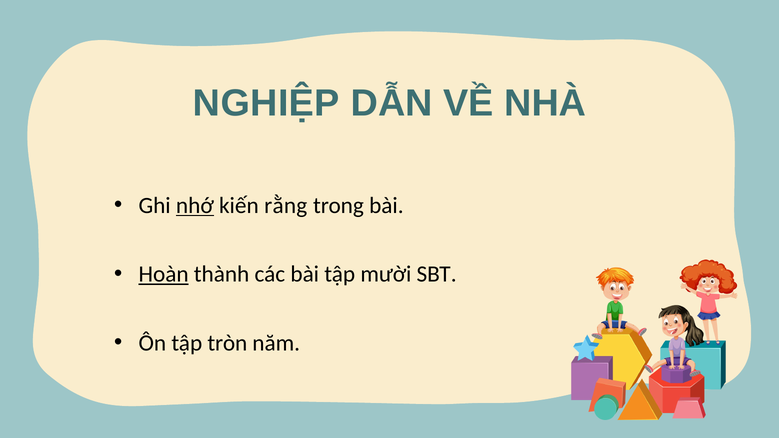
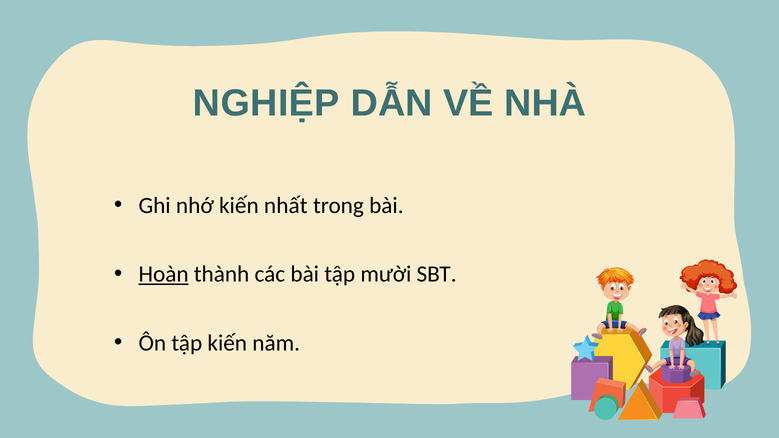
nhớ underline: present -> none (195, 206)
rằng: rằng -> nhất (286, 206)
tập tròn: tròn -> kiến (227, 343)
